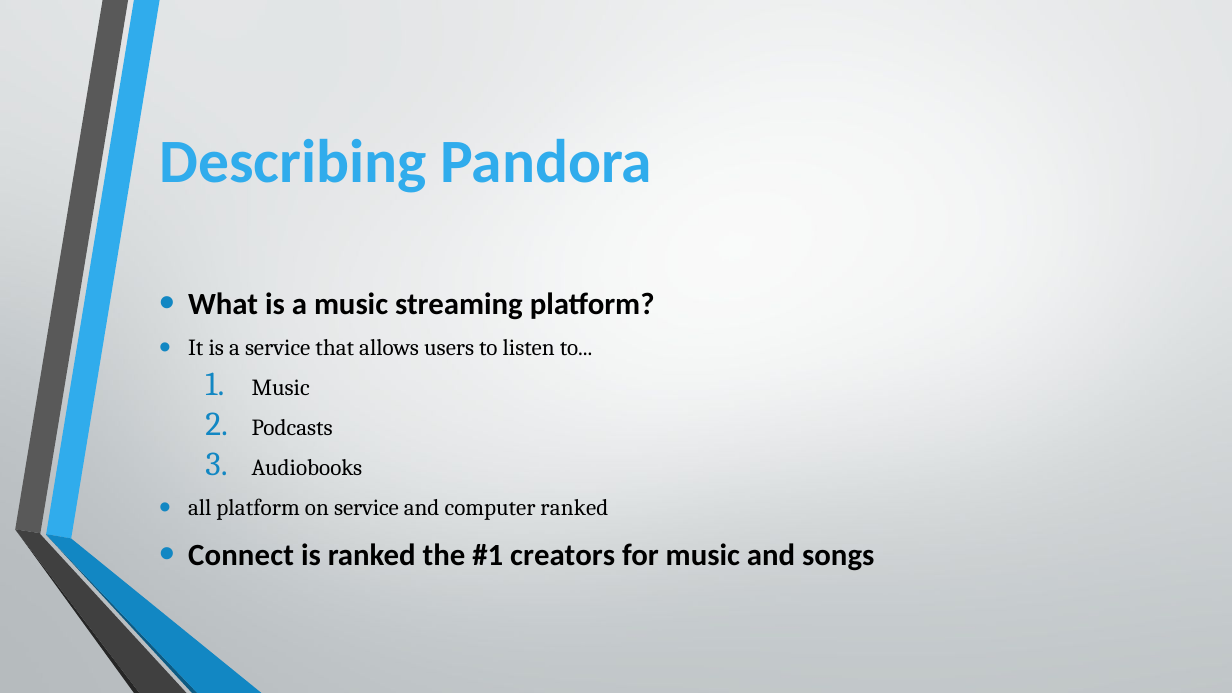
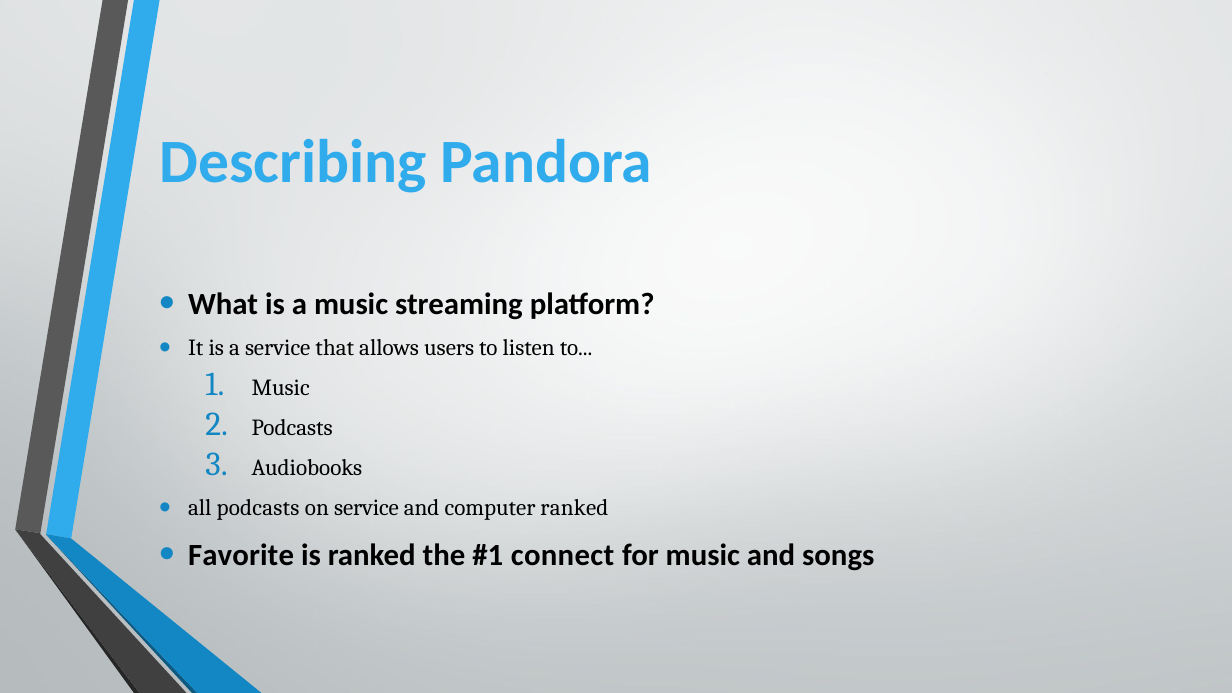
all platform: platform -> podcasts (258, 508)
Connect: Connect -> Favorite (241, 555)
creators: creators -> connect (562, 555)
